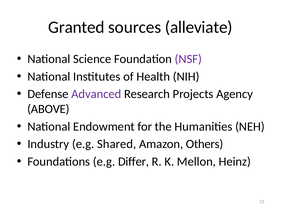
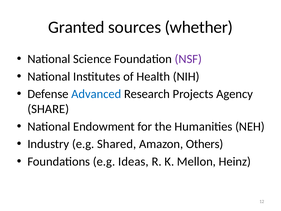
alleviate: alleviate -> whether (199, 27)
Advanced colour: purple -> blue (96, 94)
ABOVE: ABOVE -> SHARE (48, 109)
Differ: Differ -> Ideas (133, 161)
